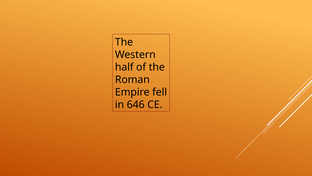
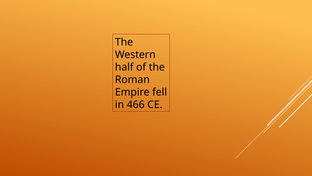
646: 646 -> 466 (136, 104)
